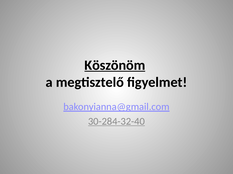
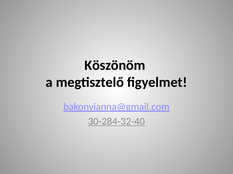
Köszönöm underline: present -> none (115, 65)
